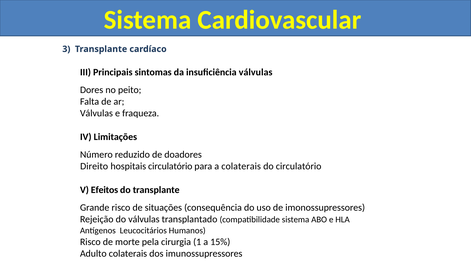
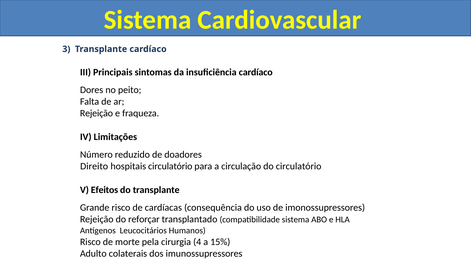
insuficiência válvulas: válvulas -> cardíaco (256, 72)
Válvulas: Válvulas -> Rejeição (96, 113)
a colaterais: colaterais -> circulação (241, 166)
situações: situações -> cardíacas (163, 208)
do válvulas: válvulas -> reforçar (144, 219)
1: 1 -> 4 (197, 242)
